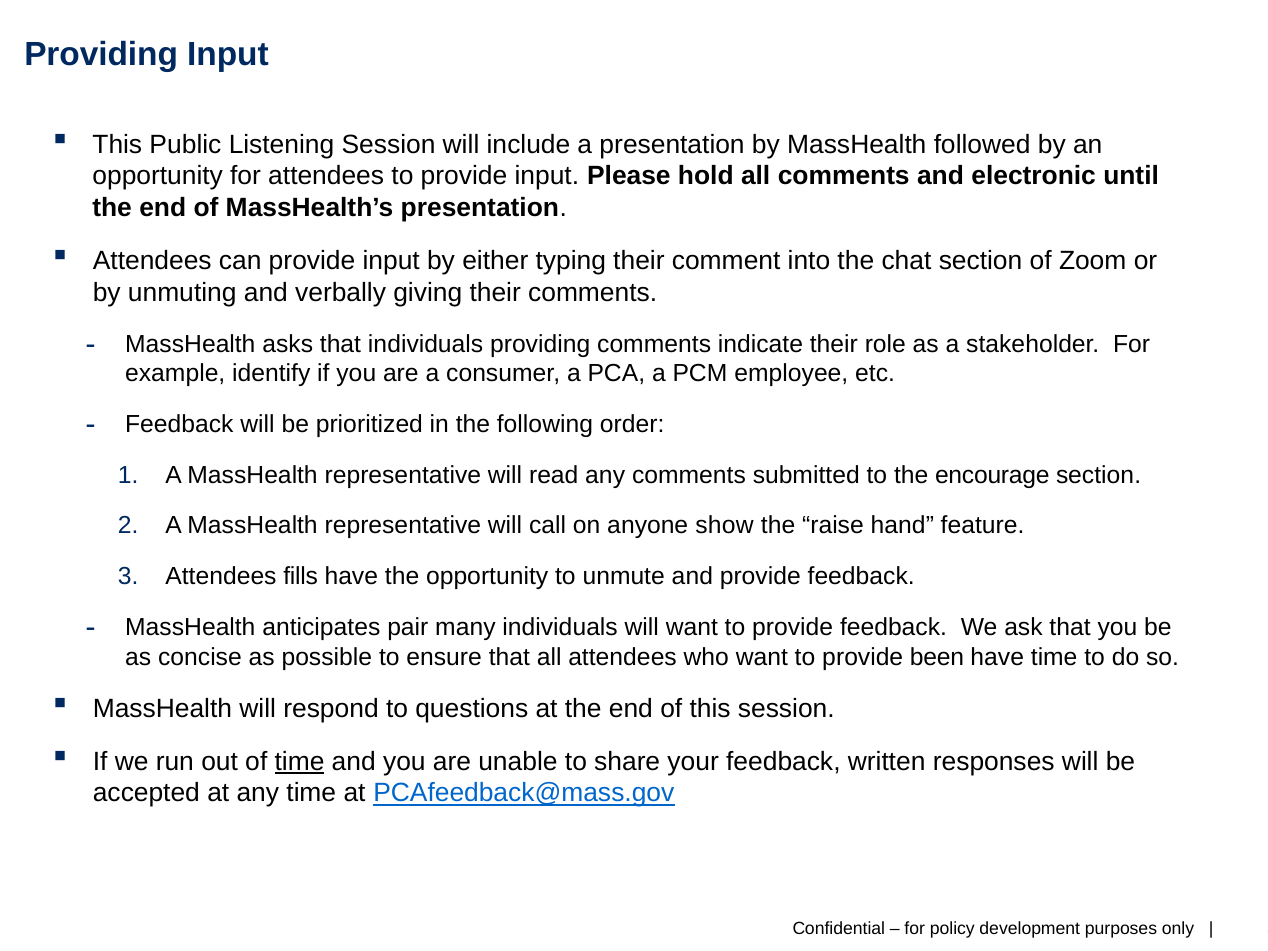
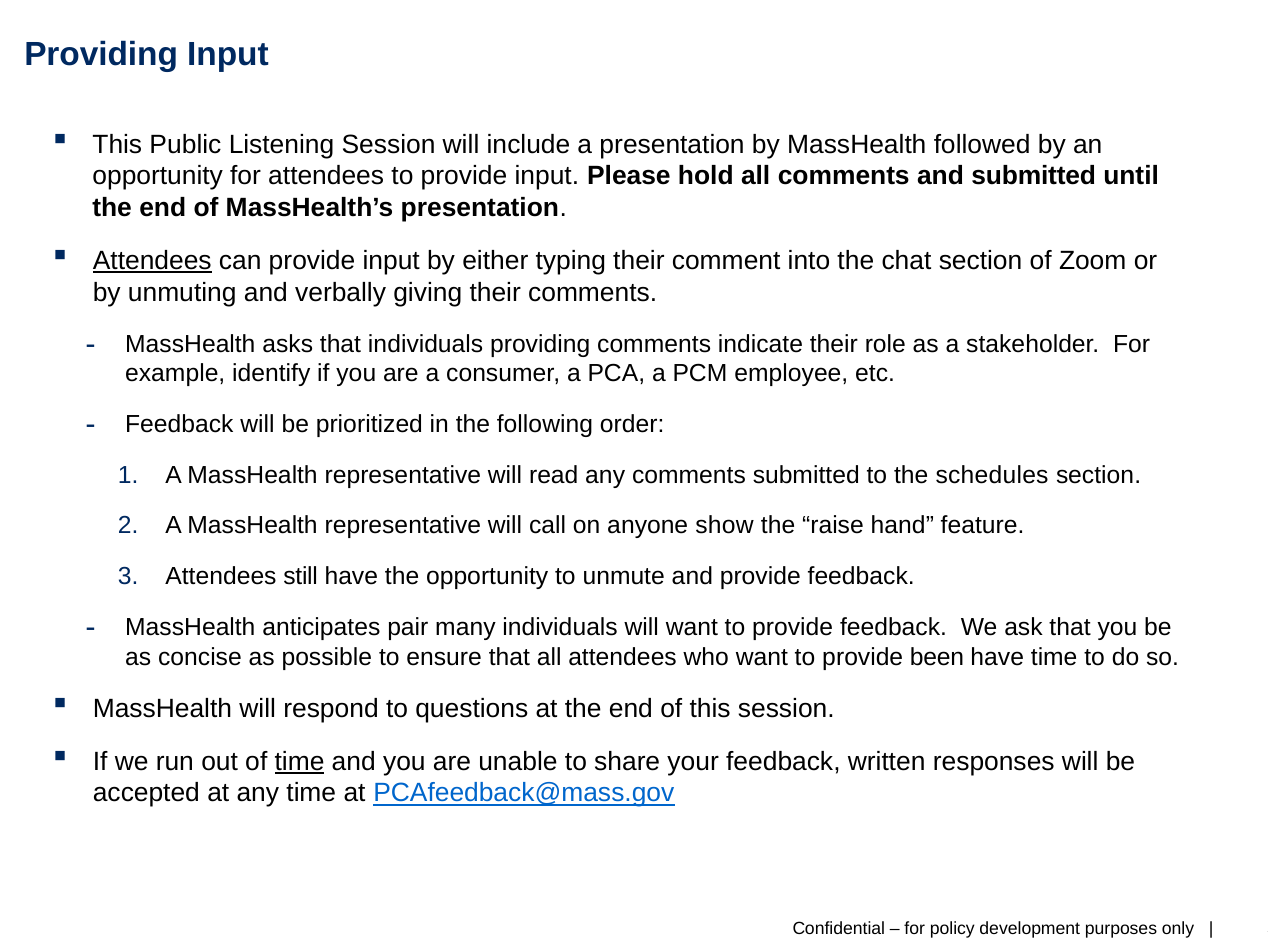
and electronic: electronic -> submitted (1034, 176)
Attendees underline: none -> present (152, 261)
encourage: encourage -> schedules (992, 475)
fills: fills -> still (301, 577)
